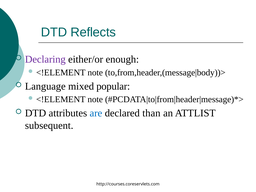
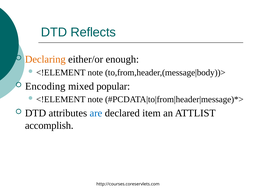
Declaring colour: purple -> orange (45, 59)
Language: Language -> Encoding (45, 86)
than: than -> item (151, 113)
subsequent: subsequent -> accomplish (49, 125)
